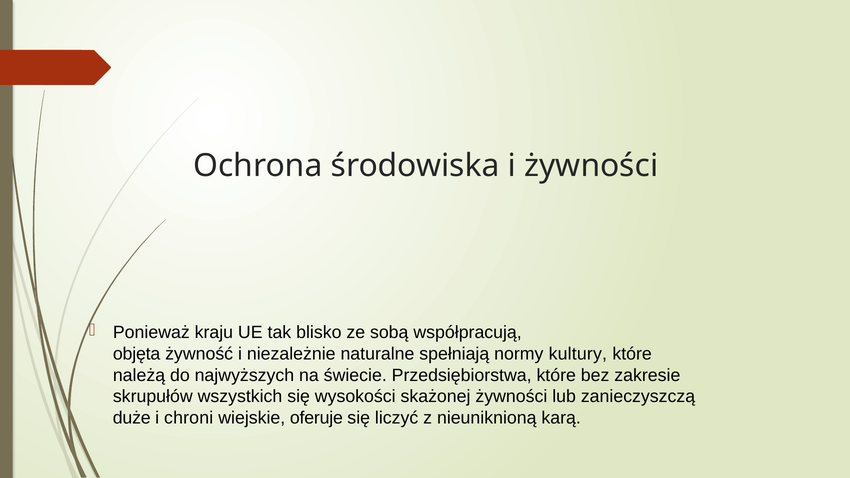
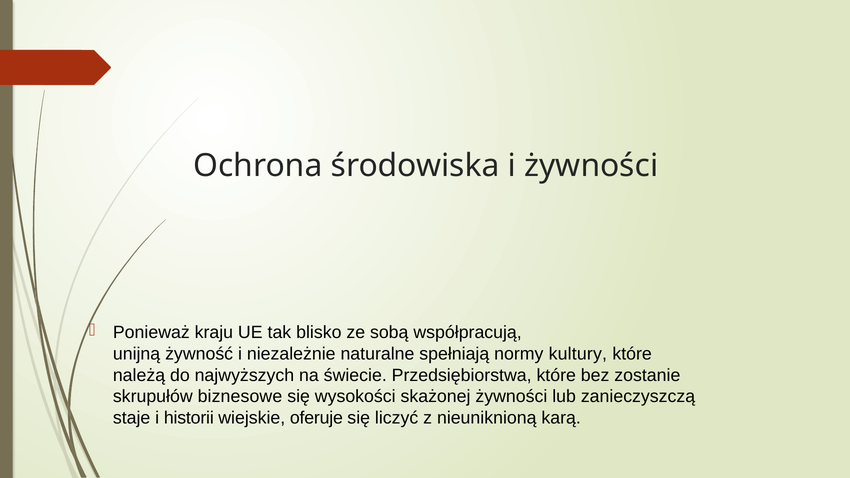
objęta: objęta -> unijną (137, 354)
zakresie: zakresie -> zostanie (647, 375)
wszystkich: wszystkich -> biznesowe (240, 397)
duże: duże -> staje (132, 418)
chroni: chroni -> historii (189, 418)
